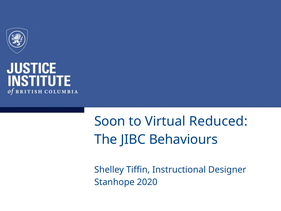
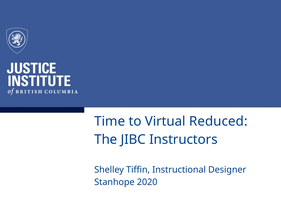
Soon: Soon -> Time (110, 121)
Behaviours: Behaviours -> Instructors (183, 139)
